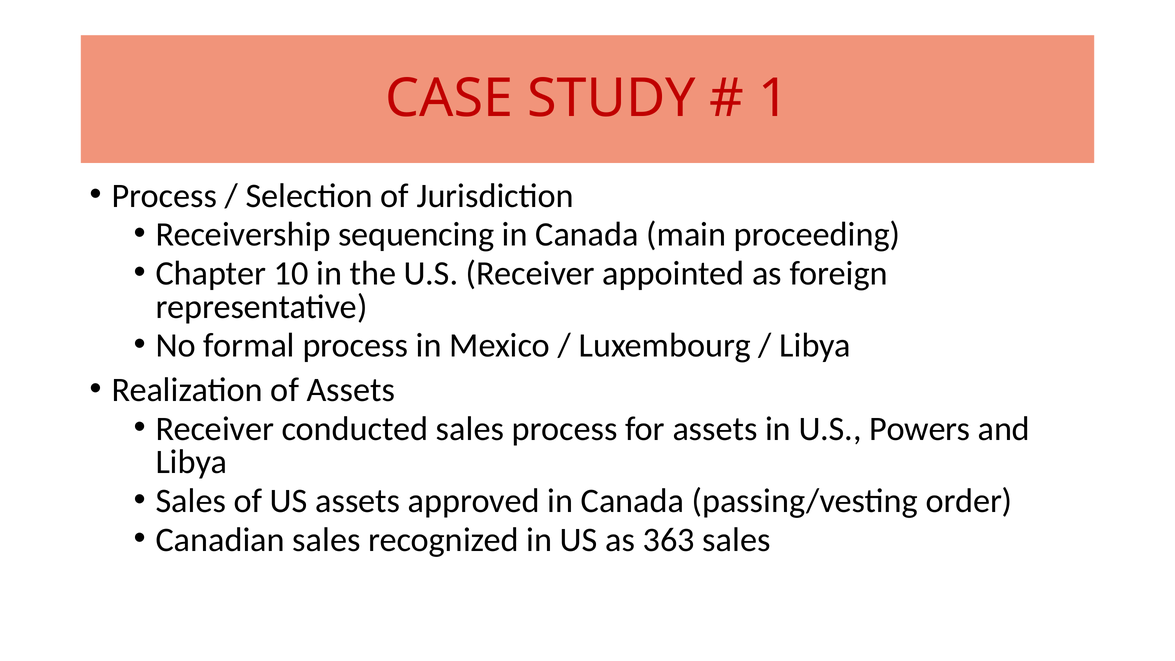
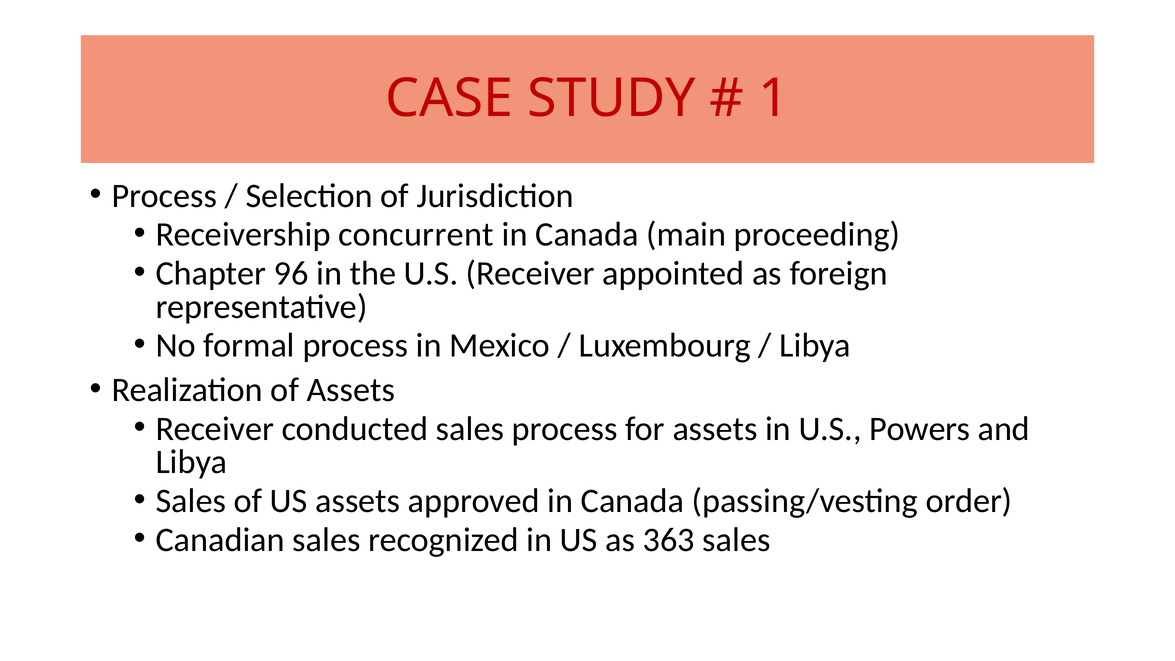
sequencing: sequencing -> concurrent (416, 235)
10: 10 -> 96 (291, 273)
